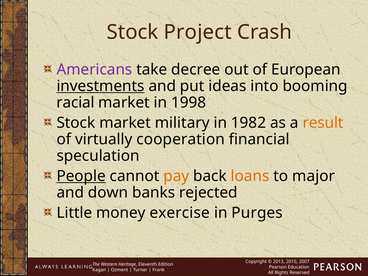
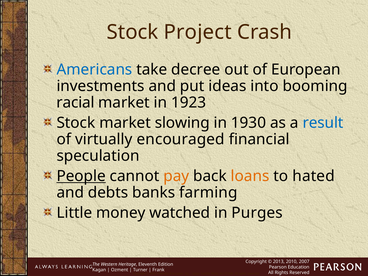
Americans colour: purple -> blue (94, 70)
investments underline: present -> none (101, 86)
1998: 1998 -> 1923 (189, 103)
military: military -> slowing (182, 123)
1982: 1982 -> 1930 (248, 123)
result colour: orange -> blue (323, 123)
cooperation: cooperation -> encouraged (181, 139)
major: major -> hated (314, 176)
down: down -> debts (108, 193)
rejected: rejected -> farming (208, 193)
exercise: exercise -> watched (180, 213)
